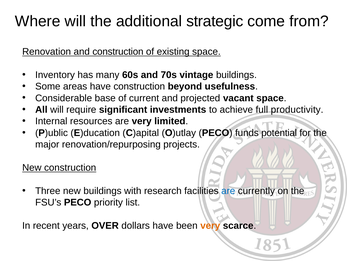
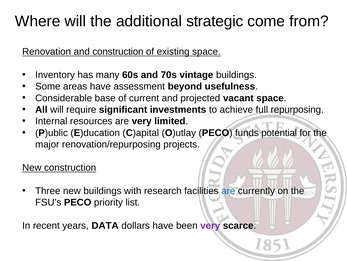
have construction: construction -> assessment (139, 86)
productivity: productivity -> repurposing (297, 109)
OVER: OVER -> DATA (105, 225)
very colour: orange -> purple (210, 225)
